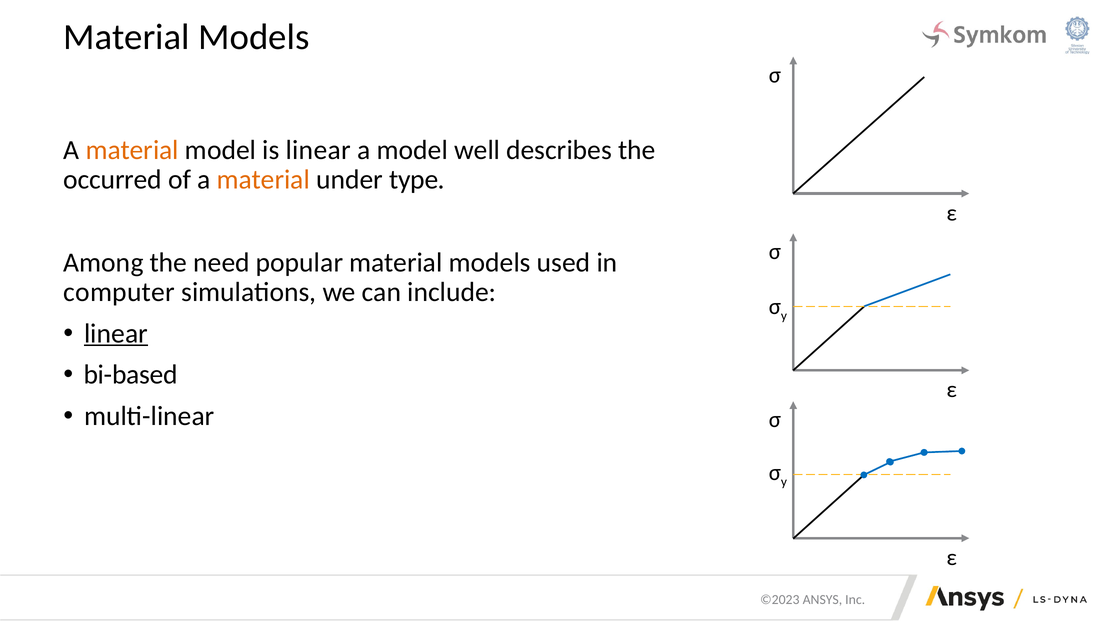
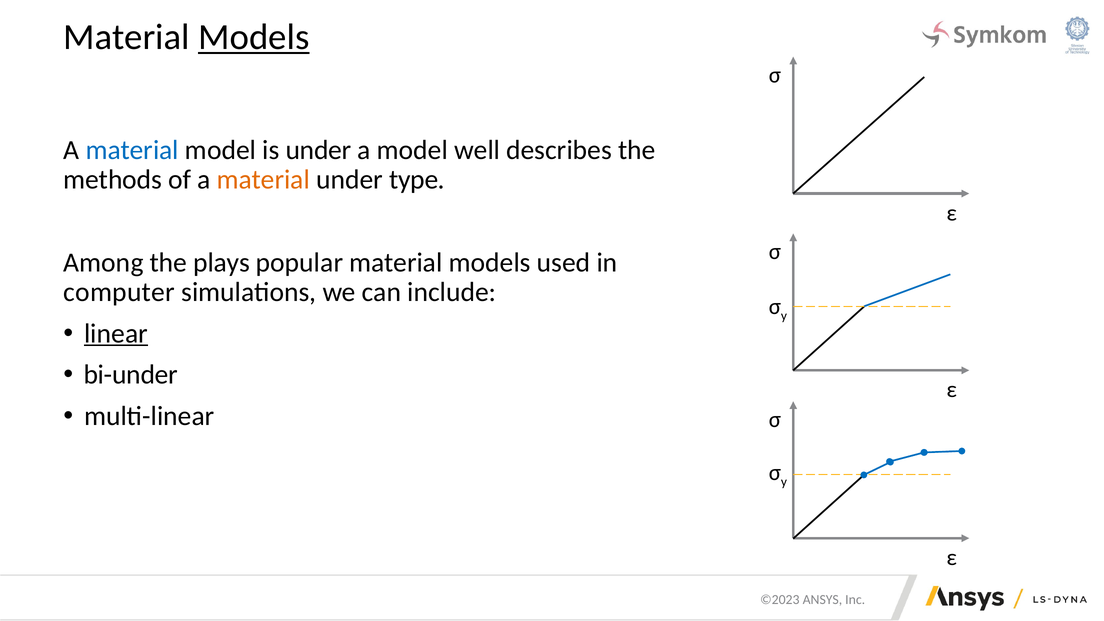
Models underline: none -> present (254, 37)
material colour: orange -> blue (132, 150)
is linear: linear -> under (319, 150)
occurred: occurred -> methods (113, 180)
need: need -> plays (222, 262)
bi-based: bi-based -> bi-under (131, 375)
